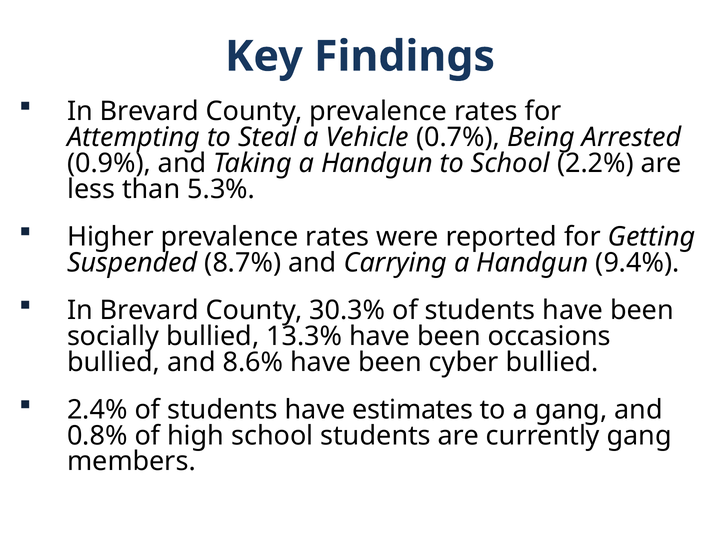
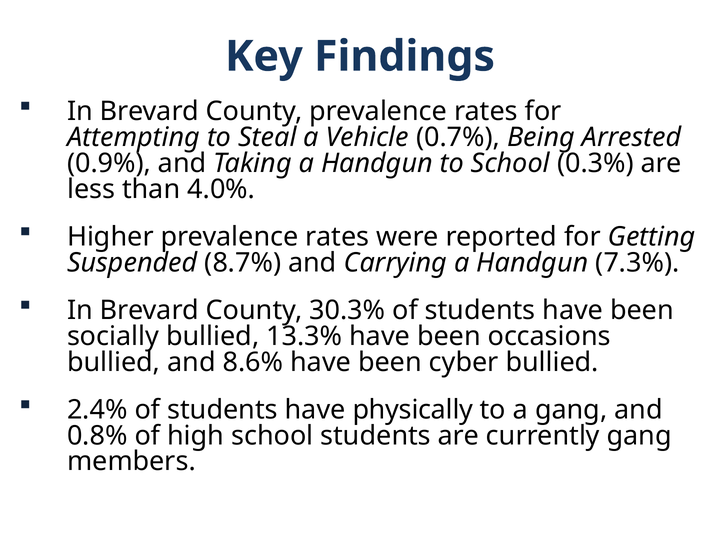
2.2%: 2.2% -> 0.3% (595, 163)
5.3%: 5.3% -> 4.0% (221, 189)
9.4%: 9.4% -> 7.3% (637, 263)
estimates: estimates -> physically (413, 410)
